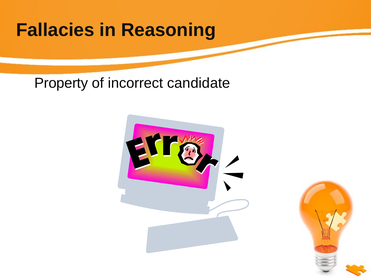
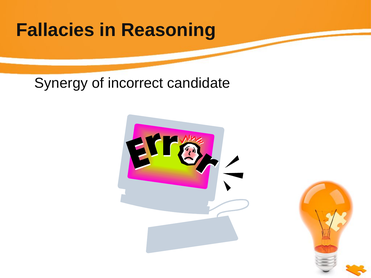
Property: Property -> Synergy (61, 83)
